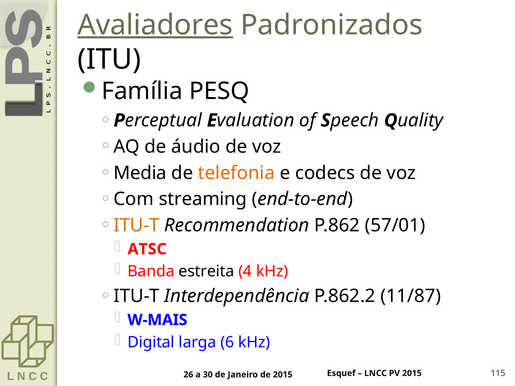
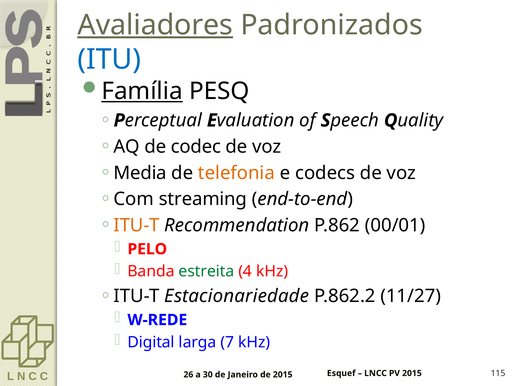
ITU colour: black -> blue (109, 59)
Família underline: none -> present (142, 91)
áudio: áudio -> codec (196, 147)
57/01: 57/01 -> 00/01 (395, 225)
ATSC: ATSC -> PELO (147, 249)
estreita colour: black -> green (206, 272)
Interdependência: Interdependência -> Estacionariedade (237, 296)
11/87: 11/87 -> 11/27 (411, 296)
W-MAIS: W-MAIS -> W-REDE (157, 320)
6: 6 -> 7 (227, 342)
